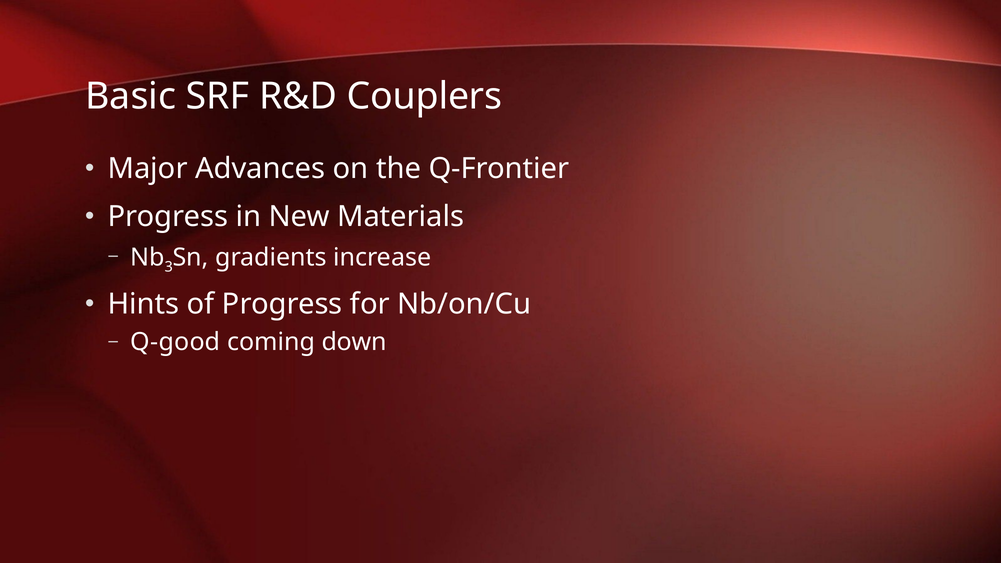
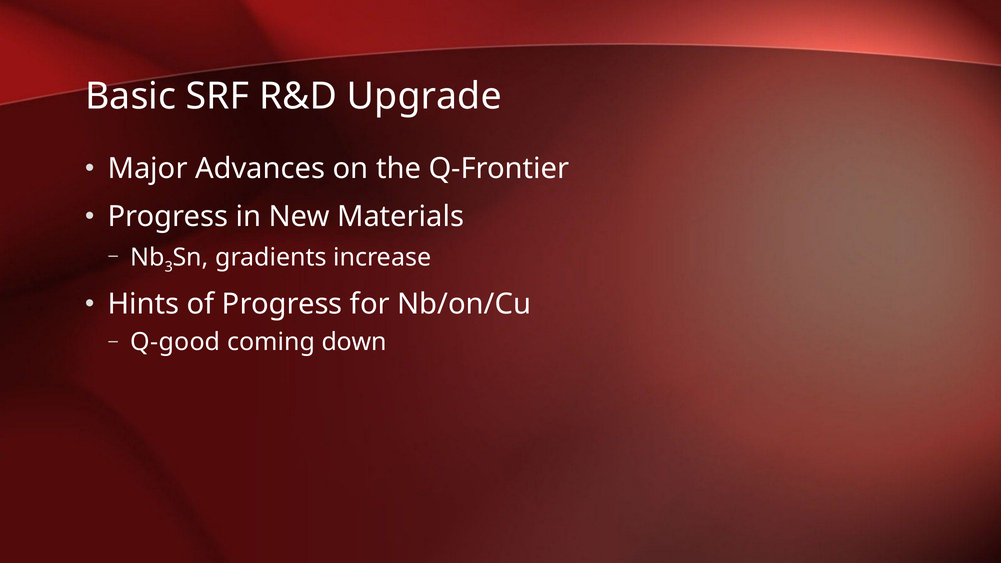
Couplers: Couplers -> Upgrade (424, 97)
